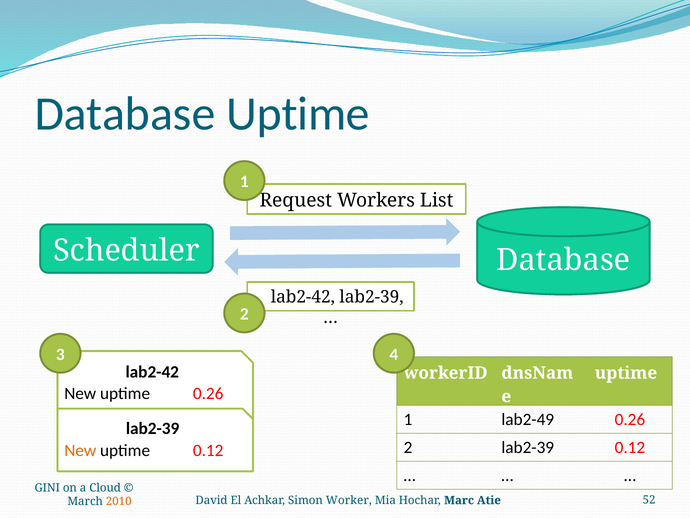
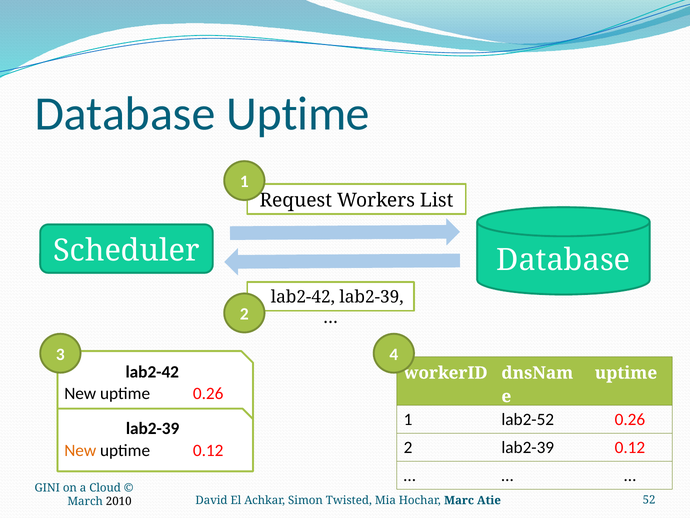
lab2-49: lab2-49 -> lab2-52 (528, 419)
Worker: Worker -> Twisted (349, 500)
2010 colour: orange -> black (119, 501)
